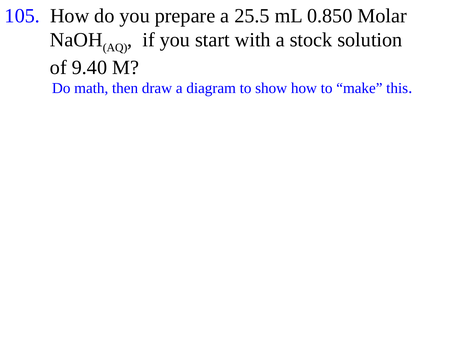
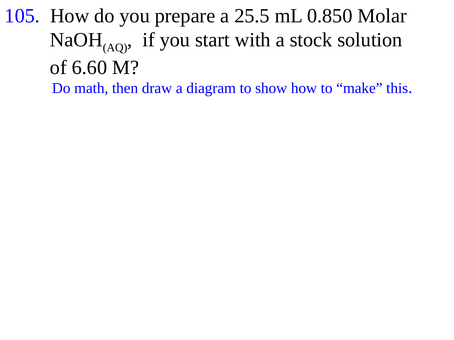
9.40: 9.40 -> 6.60 (89, 68)
